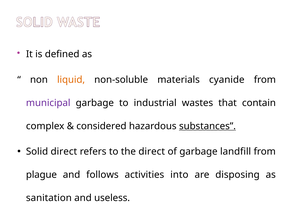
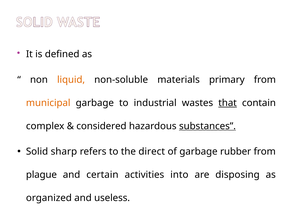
cyanide: cyanide -> primary (227, 80)
municipal colour: purple -> orange (48, 103)
that underline: none -> present (228, 103)
Solid direct: direct -> sharp (64, 152)
landfill: landfill -> rubber (236, 152)
follows: follows -> certain (102, 175)
sanitation: sanitation -> organized (49, 198)
